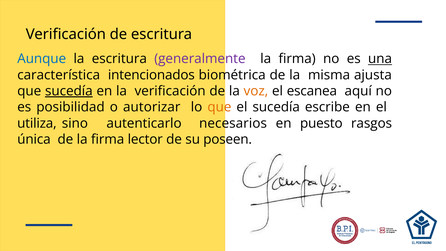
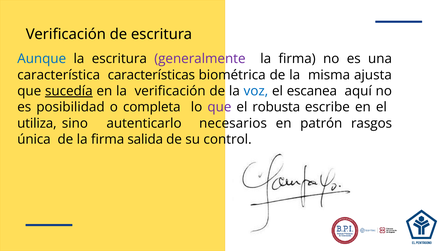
una underline: present -> none (380, 59)
intencionados: intencionados -> características (151, 75)
voz colour: orange -> blue (256, 91)
autorizar: autorizar -> completa (152, 107)
que colour: orange -> purple (219, 107)
el sucedía: sucedía -> robusta (276, 107)
puesto: puesto -> patrón (321, 123)
lector: lector -> salida (145, 139)
poseen: poseen -> control (228, 139)
